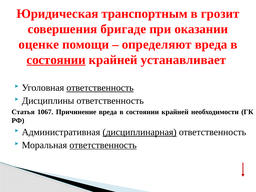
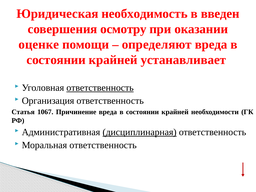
транспортным: транспортным -> необходимость (145, 14)
грозит: грозит -> введен (220, 14)
бригаде: бригаде -> осмотру (123, 29)
состоянии underline: present -> none (56, 60)
Дисциплины: Дисциплины -> Организация (48, 101)
ответственность underline: present -> none (103, 145)
